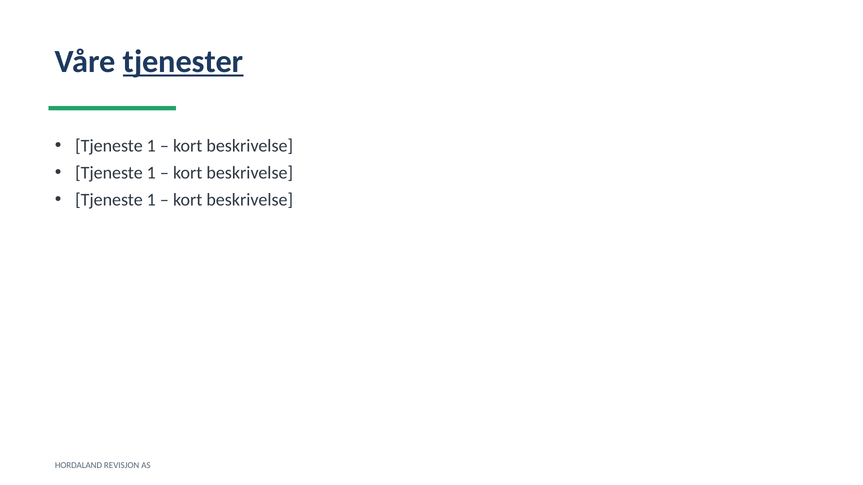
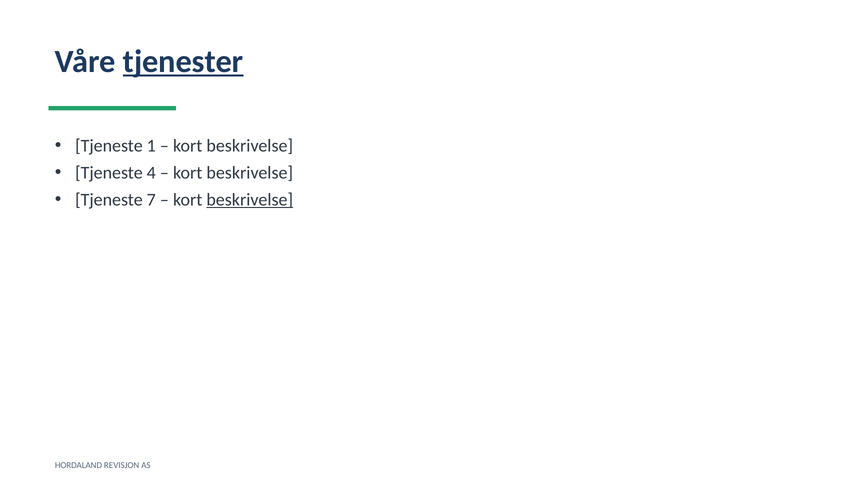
1: 1 -> 4 (151, 173)
1: 1 -> 7 (151, 200)
beskrivelse underline: none -> present (250, 200)
